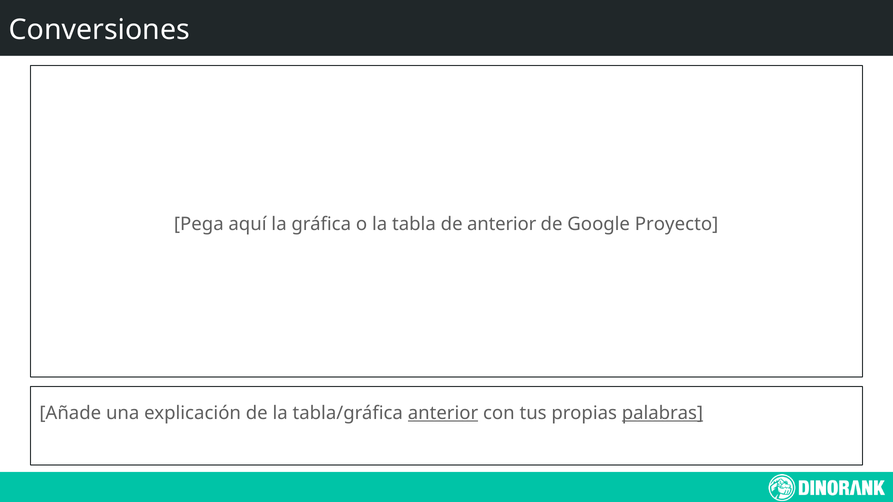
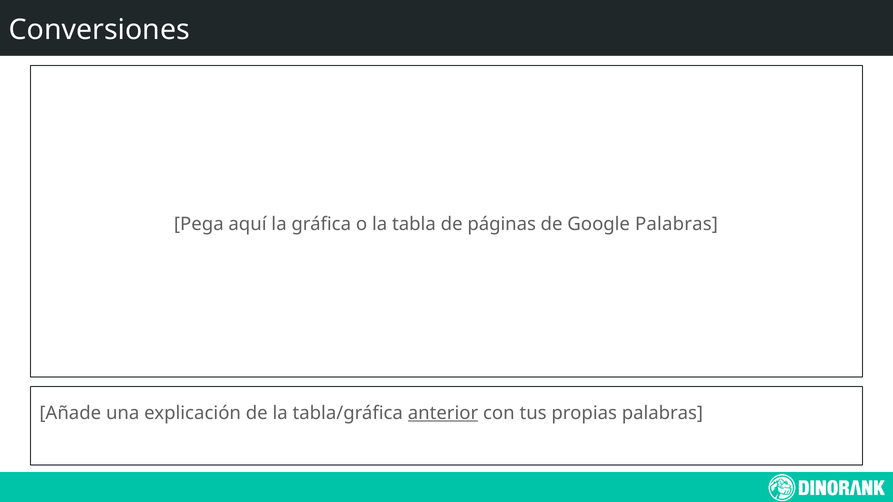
de anterior: anterior -> páginas (502, 224)
Google Proyecto: Proyecto -> Palabras (676, 224)
palabras underline: present -> none (662, 413)
